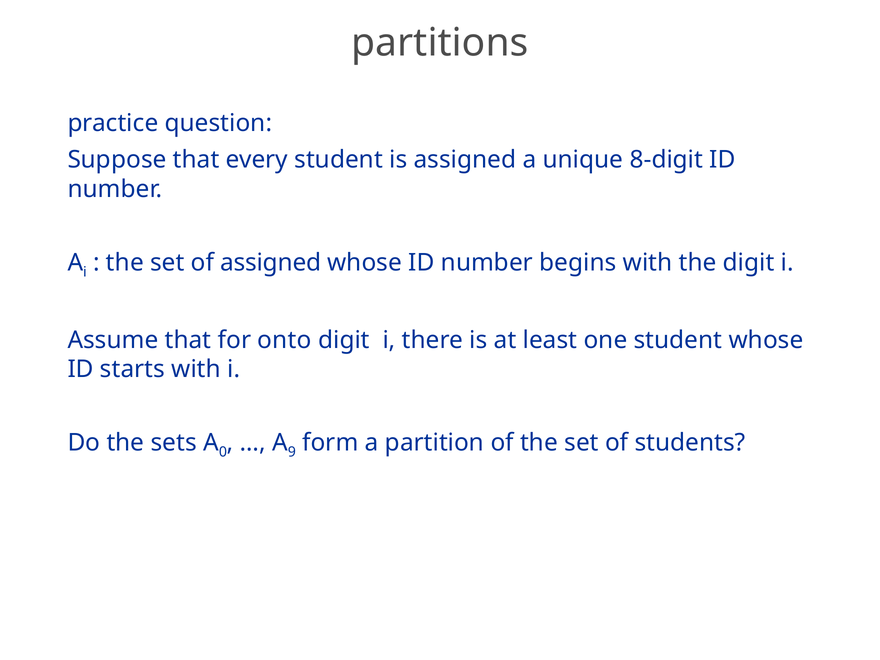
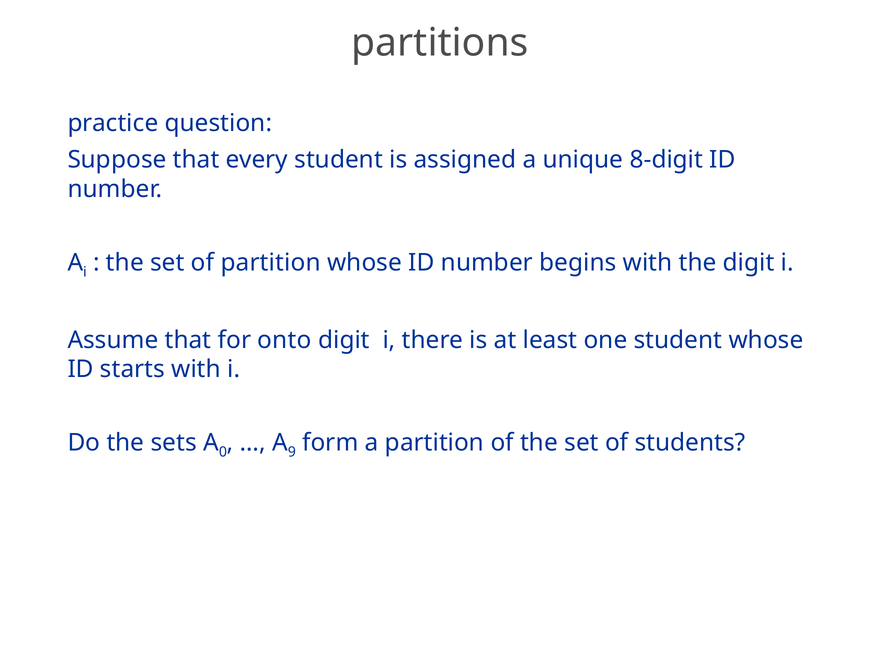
of assigned: assigned -> partition (271, 263)
